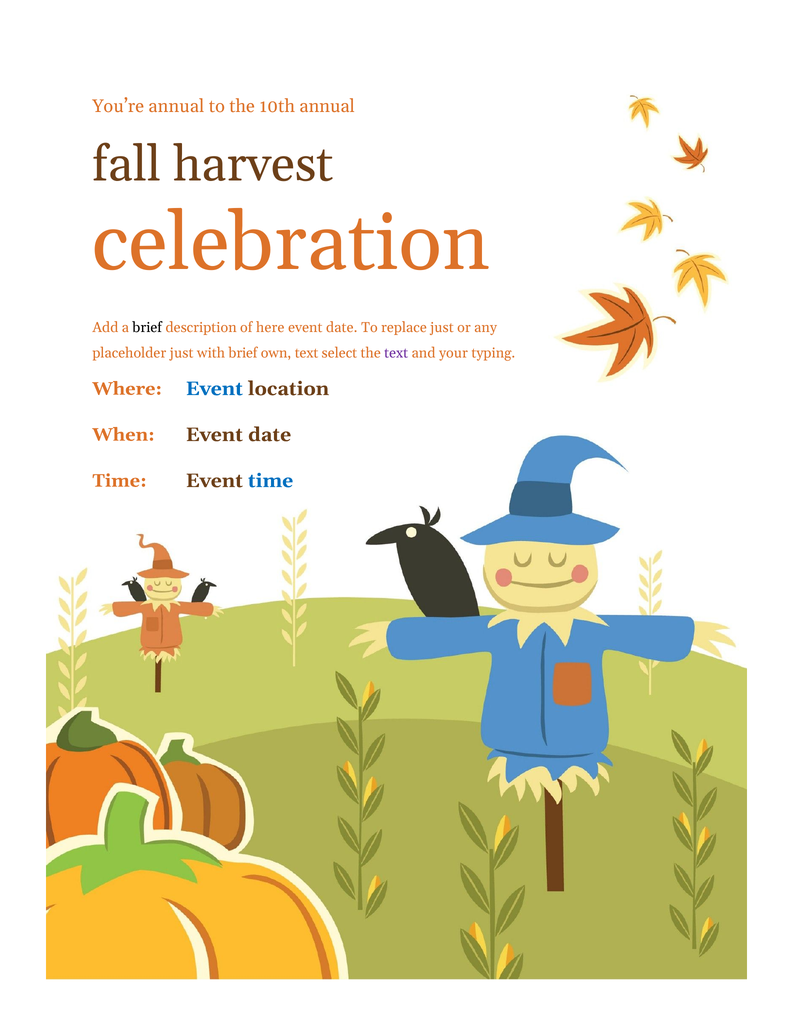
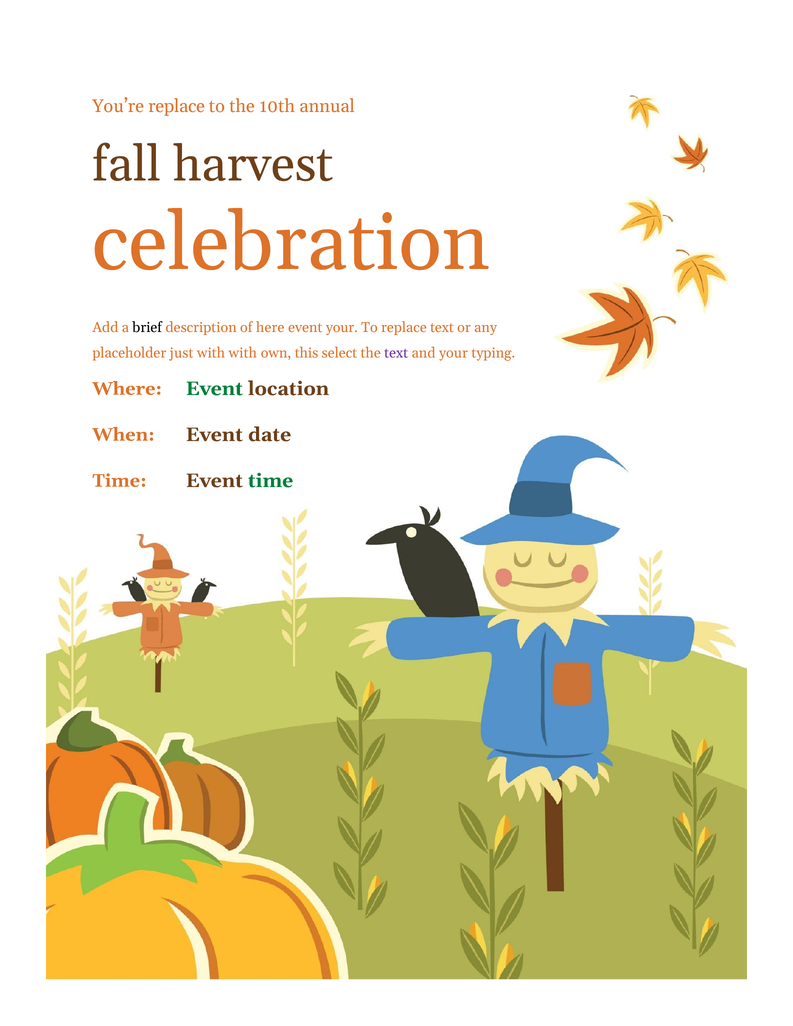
You’re annual: annual -> replace (177, 106)
date: date -> your (342, 328)
replace just: just -> text (442, 328)
with brief: brief -> with (243, 353)
own text: text -> this (307, 353)
Event colour: blue -> green (214, 389)
time colour: blue -> green (271, 481)
